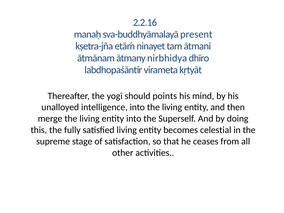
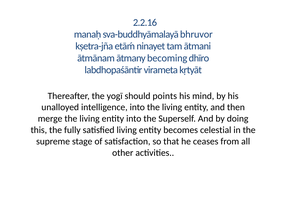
present: present -> bhruvor (196, 34)
nirbhidya: nirbhidya -> becoming (167, 58)
